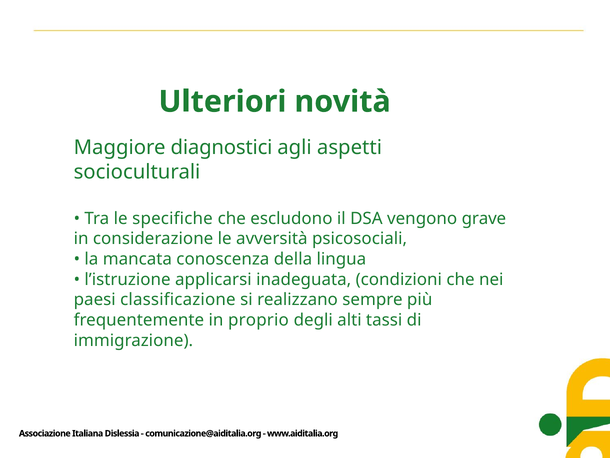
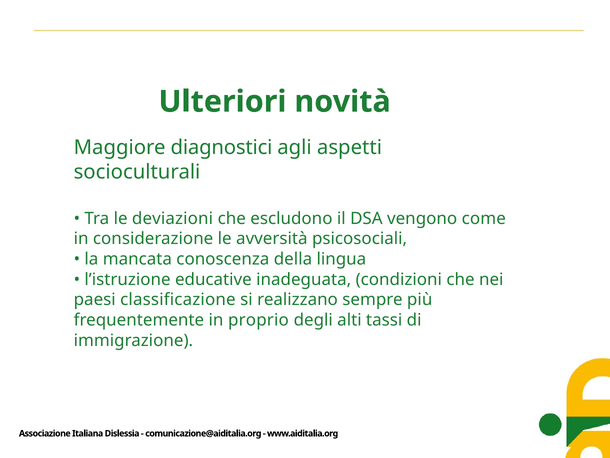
specifiche: specifiche -> deviazioni (173, 218)
grave: grave -> come (484, 218)
applicarsi: applicarsi -> educative (213, 279)
